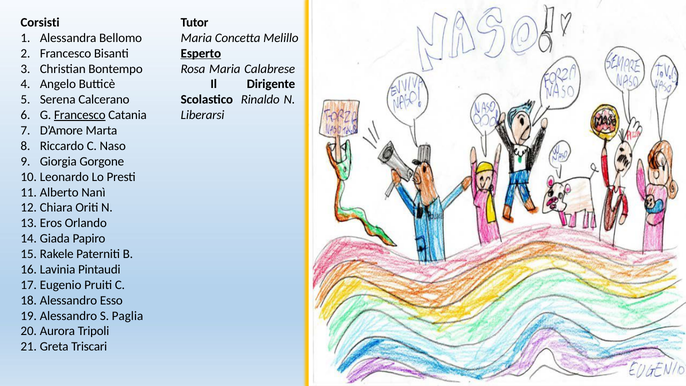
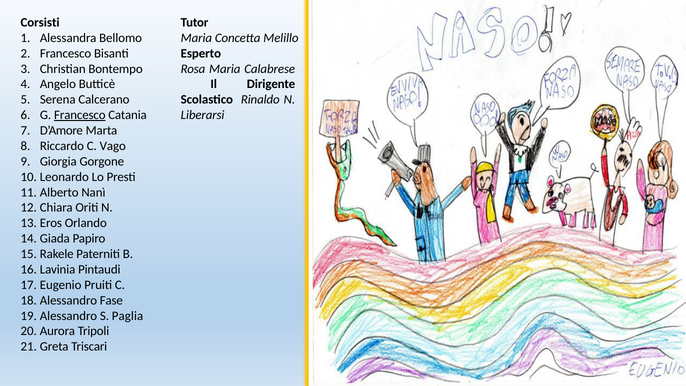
Esperto underline: present -> none (201, 53)
Naso: Naso -> Vago (113, 146)
Esso: Esso -> Fase (111, 300)
